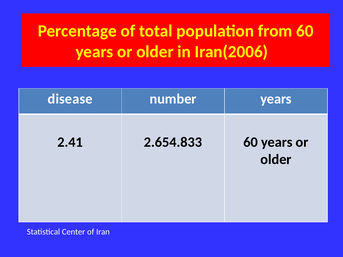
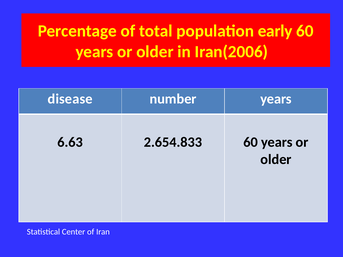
from: from -> early (275, 31)
2.41: 2.41 -> 6.63 (70, 142)
